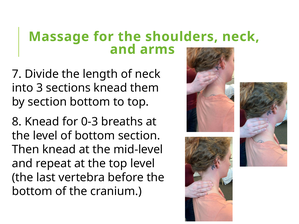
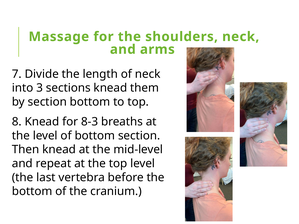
0-3: 0-3 -> 8-3 (90, 122)
